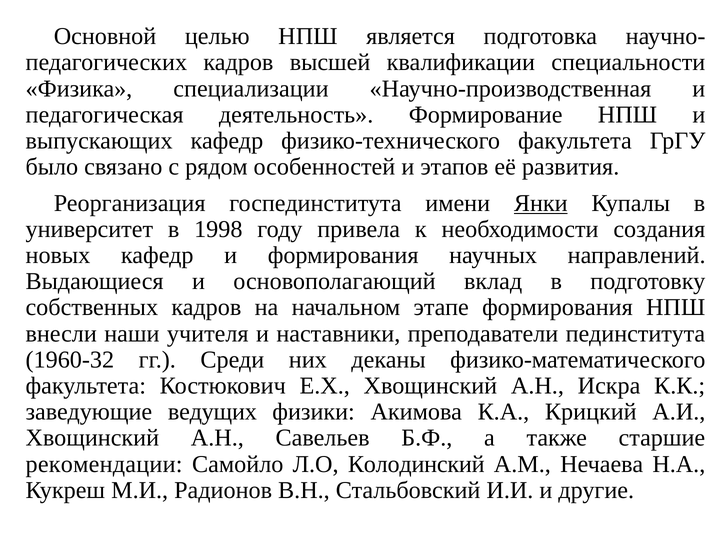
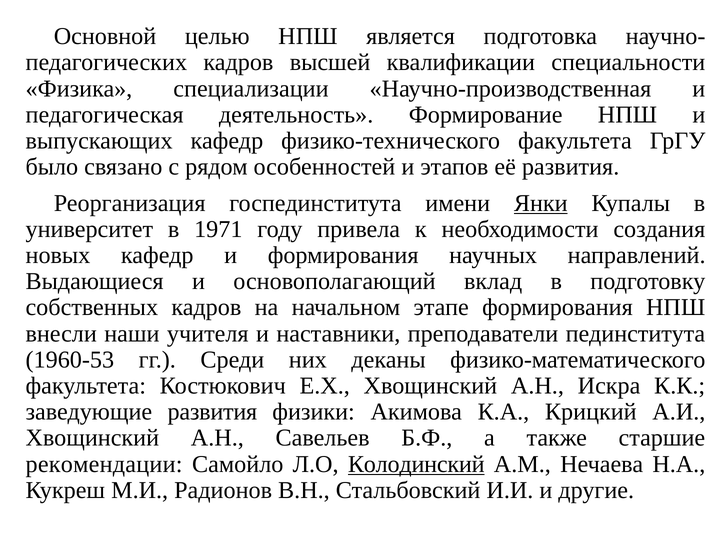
1998: 1998 -> 1971 (218, 229)
1960-32: 1960-32 -> 1960-53 (70, 360)
заведующие ведущих: ведущих -> развития (212, 412)
Колодинский underline: none -> present (416, 464)
